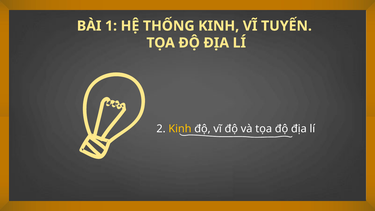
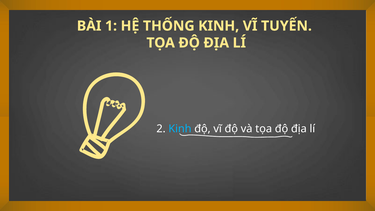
Kinh colour: yellow -> light blue (180, 129)
